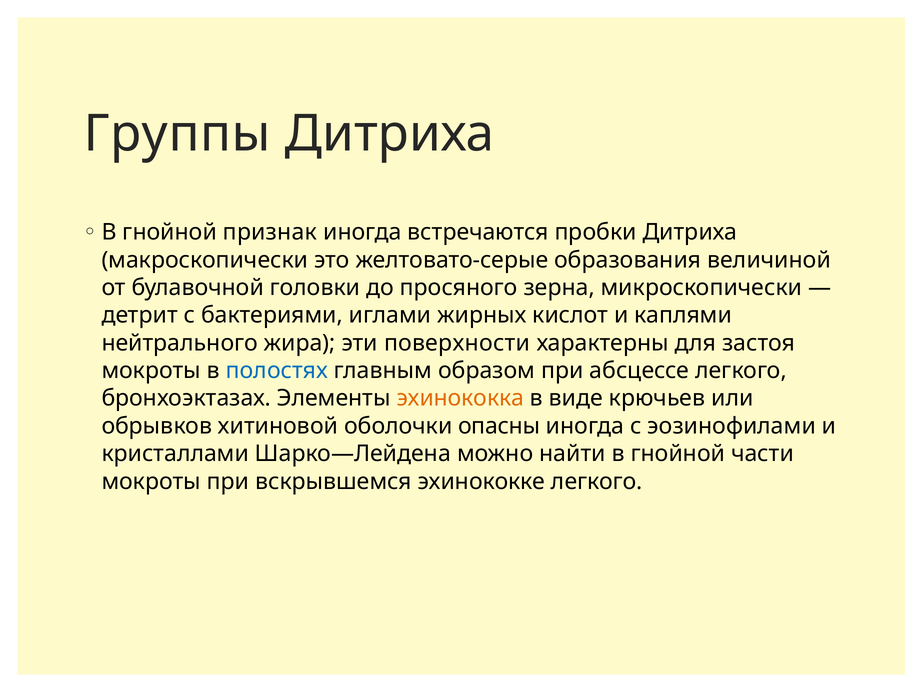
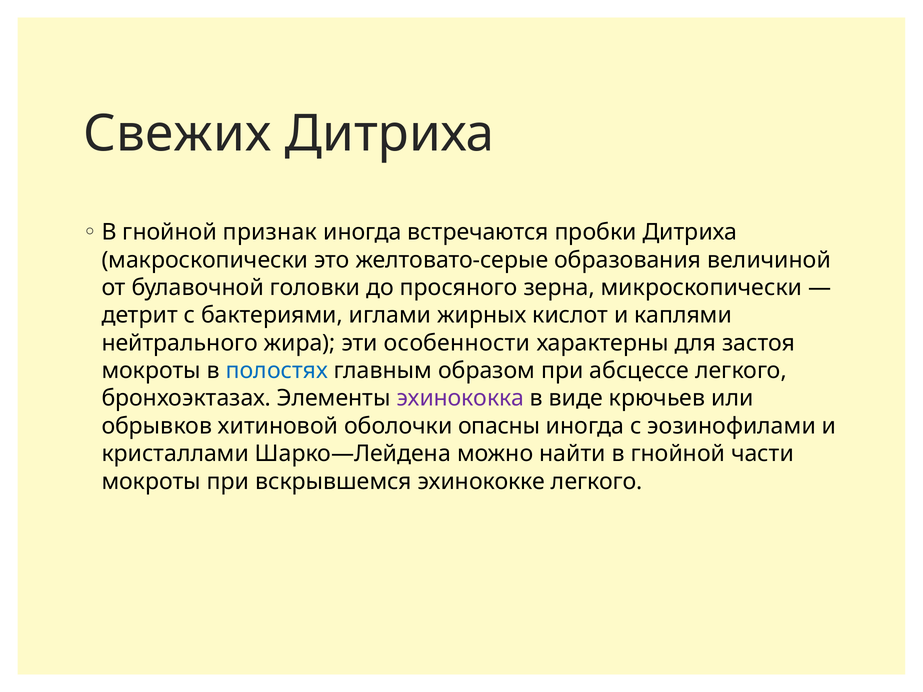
Группы: Группы -> Свежих (177, 134)
поверхности: поверхности -> особенности (457, 343)
эхинококка colour: orange -> purple (460, 399)
